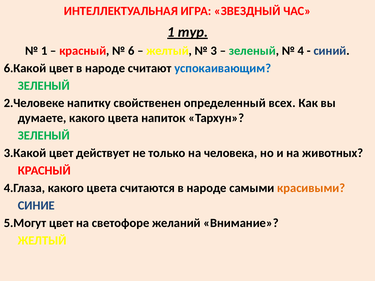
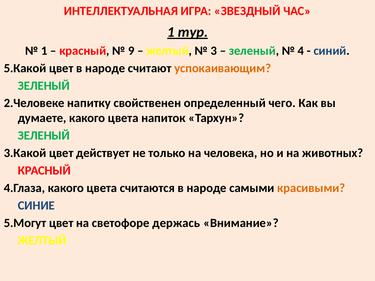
6: 6 -> 9 (131, 51)
6.Какой: 6.Какой -> 5.Какой (25, 68)
успокаивающим colour: blue -> orange (223, 68)
всех: всех -> чего (282, 103)
желаний: желаний -> держась (176, 223)
